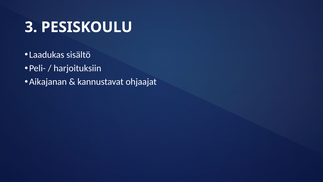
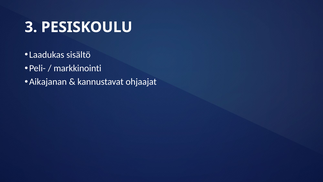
harjoituksiin: harjoituksiin -> markkinointi (77, 68)
